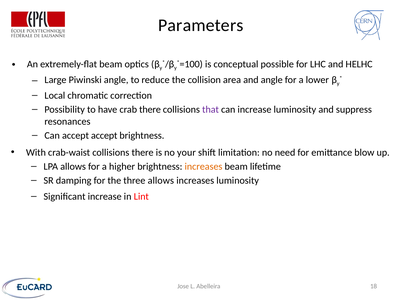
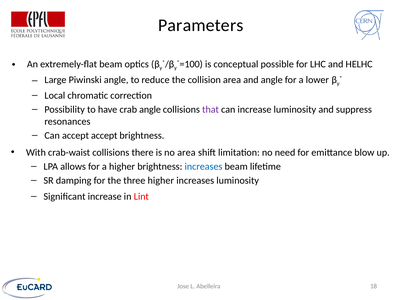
crab there: there -> angle (150, 110)
no your: your -> area (186, 153)
increases colour: orange -> blue (204, 167)
three allows: allows -> higher (161, 181)
